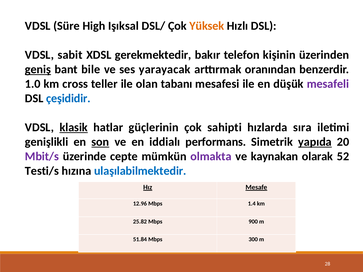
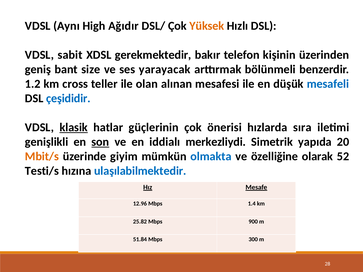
Süre: Süre -> Aynı (67, 26)
Işıksal: Işıksal -> Ağıdır (123, 26)
geniş underline: present -> none (38, 70)
bile: bile -> size (91, 70)
oranından: oranından -> bölünmeli (270, 70)
1.0: 1.0 -> 1.2 (33, 84)
tabanı: tabanı -> alınan (177, 84)
mesafeli colour: purple -> blue (328, 84)
sahipti: sahipti -> önerisi (225, 128)
performans: performans -> merkezliydi (216, 142)
yapıda underline: present -> none (315, 142)
Mbit/s colour: purple -> orange (42, 157)
cepte: cepte -> giyim (124, 157)
olmakta colour: purple -> blue (211, 157)
kaynakan: kaynakan -> özelliğine (275, 157)
